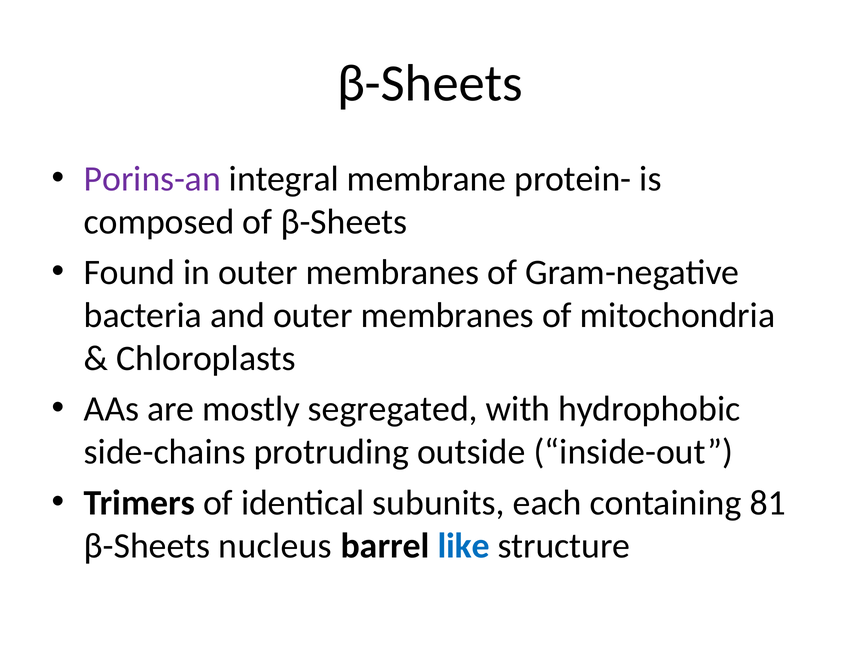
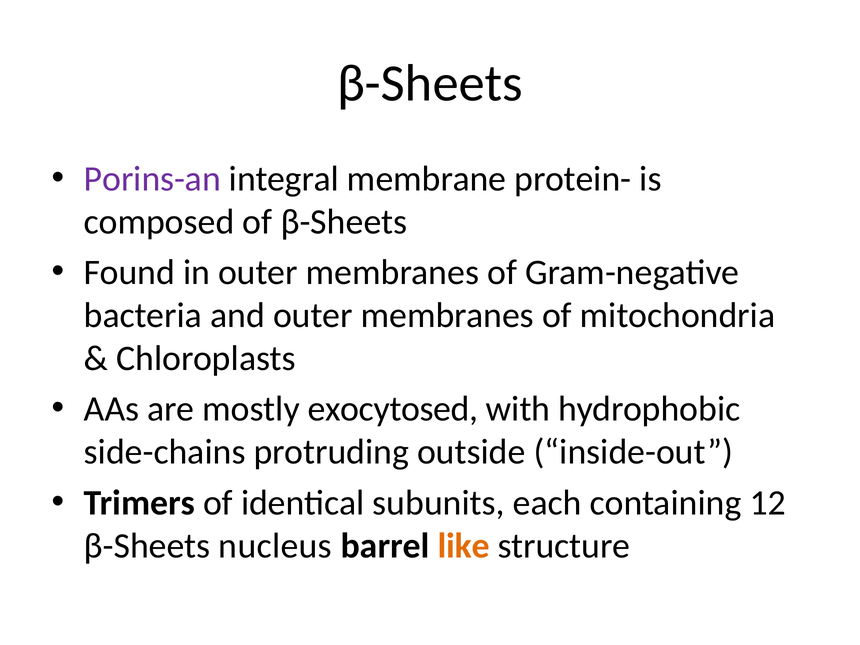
segregated: segregated -> exocytosed (393, 409)
81: 81 -> 12 (768, 503)
like colour: blue -> orange (464, 546)
